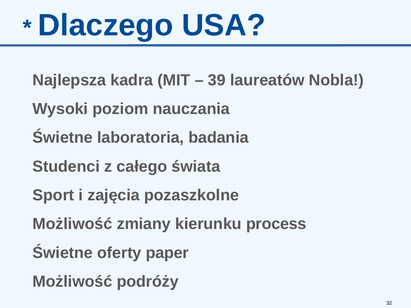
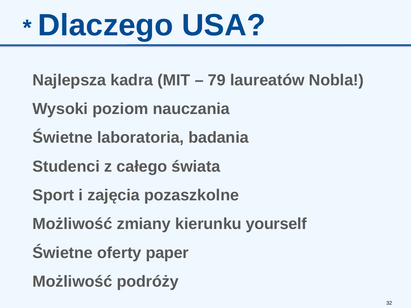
39: 39 -> 79 (217, 80)
process: process -> yourself (276, 224)
